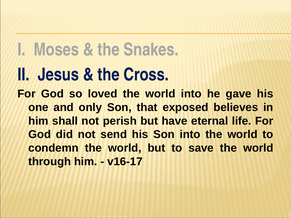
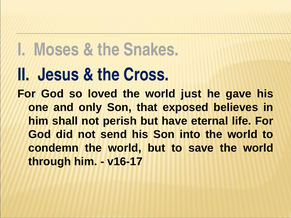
world into: into -> just (191, 94)
